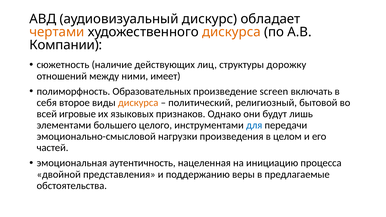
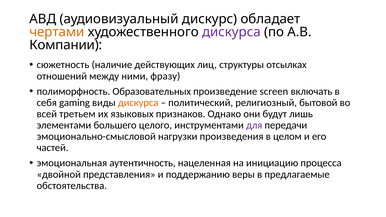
дискурса colour: orange -> purple (231, 32)
дорожку: дорожку -> отсылках (286, 65)
имеет: имеет -> фразу (165, 76)
второе: второе -> gaming (74, 103)
игровые: игровые -> третьем (77, 114)
для colour: blue -> purple (254, 125)
